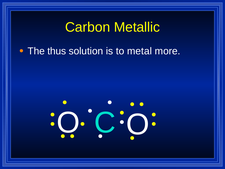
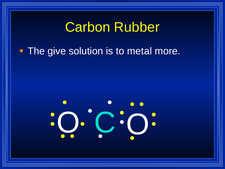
Metallic: Metallic -> Rubber (137, 27)
thus: thus -> give (57, 51)
